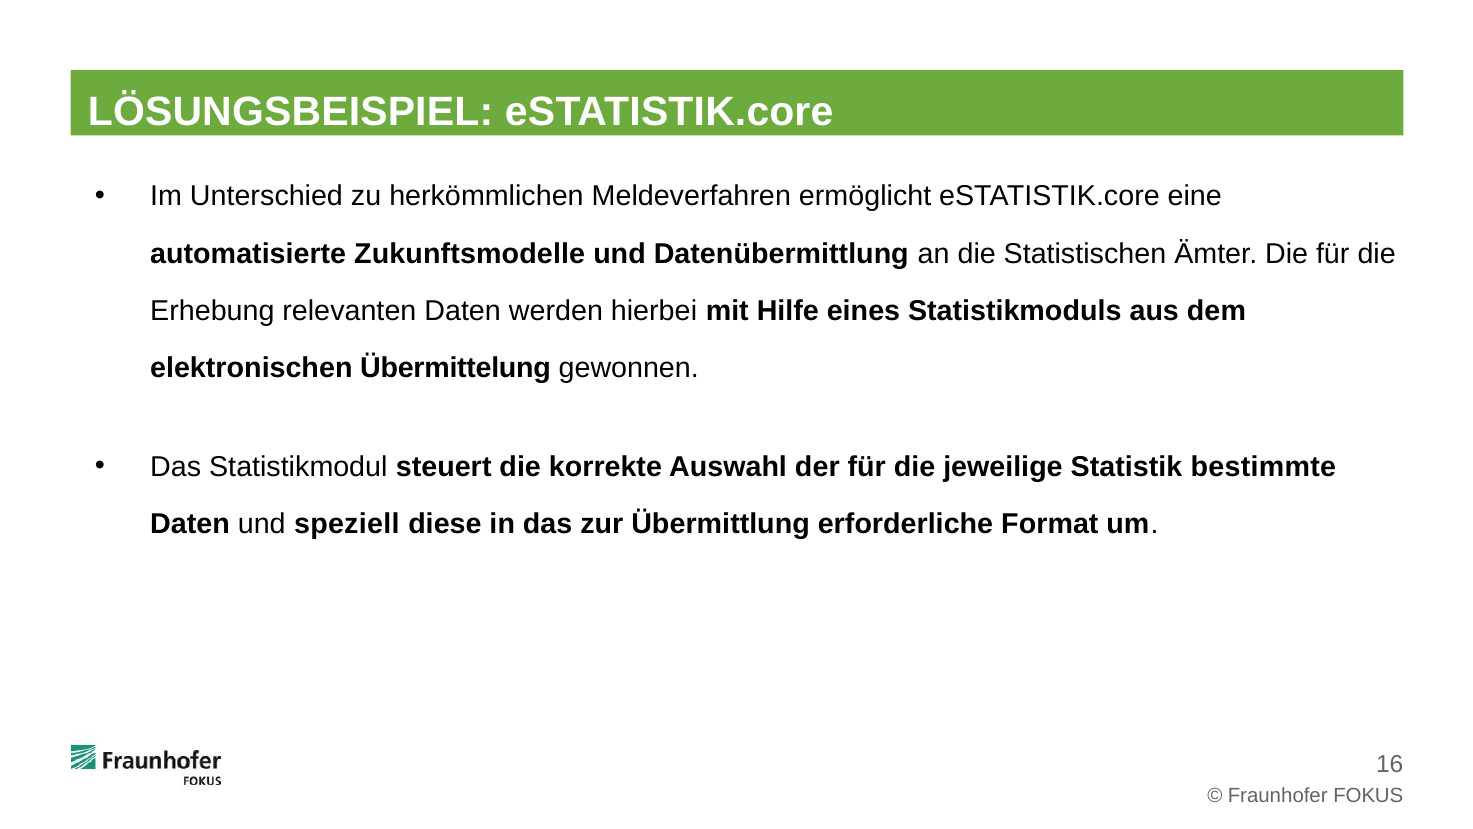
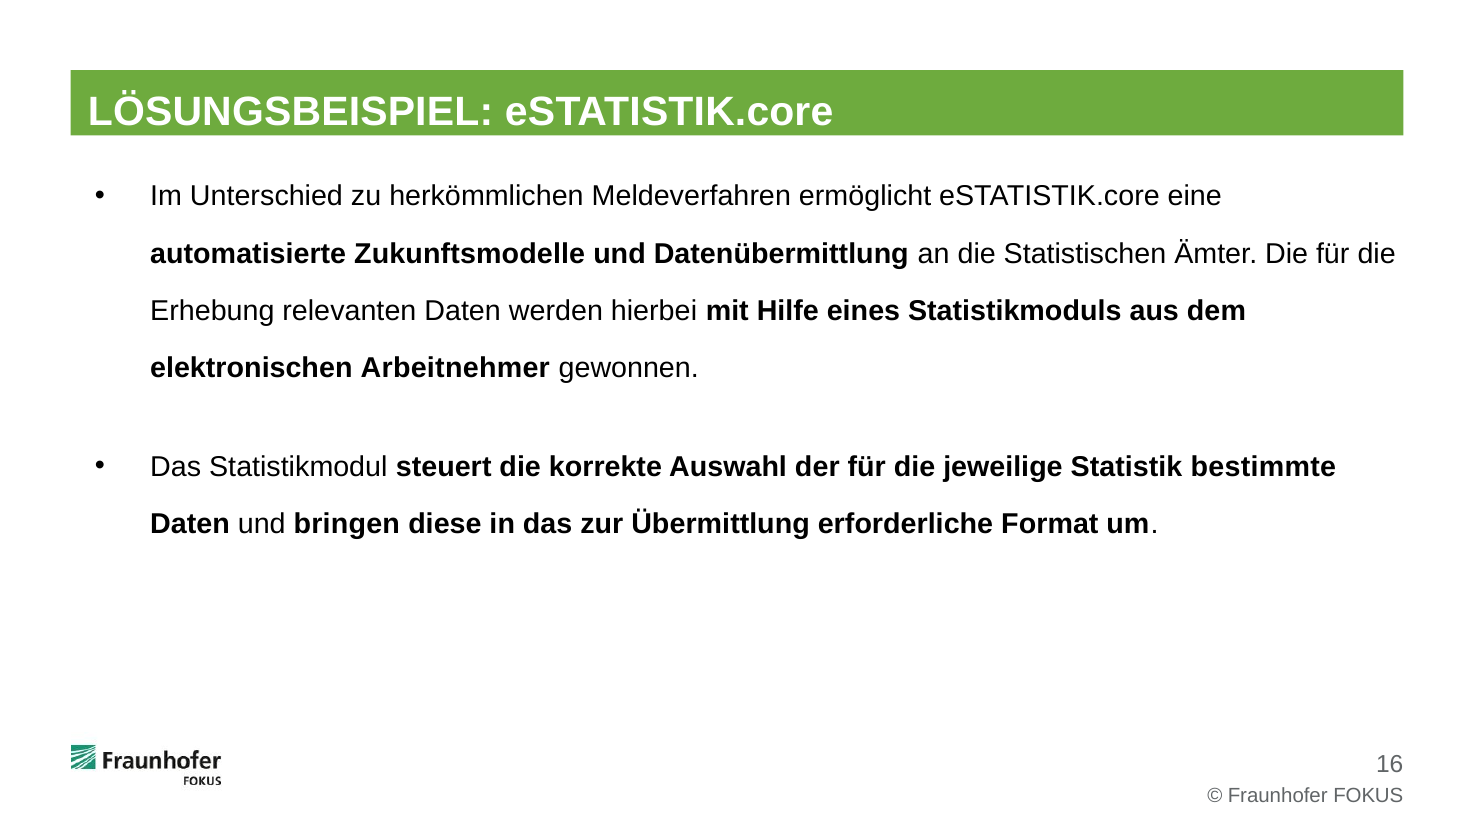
Übermittelung: Übermittelung -> Arbeitnehmer (455, 368)
speziell: speziell -> bringen (347, 524)
